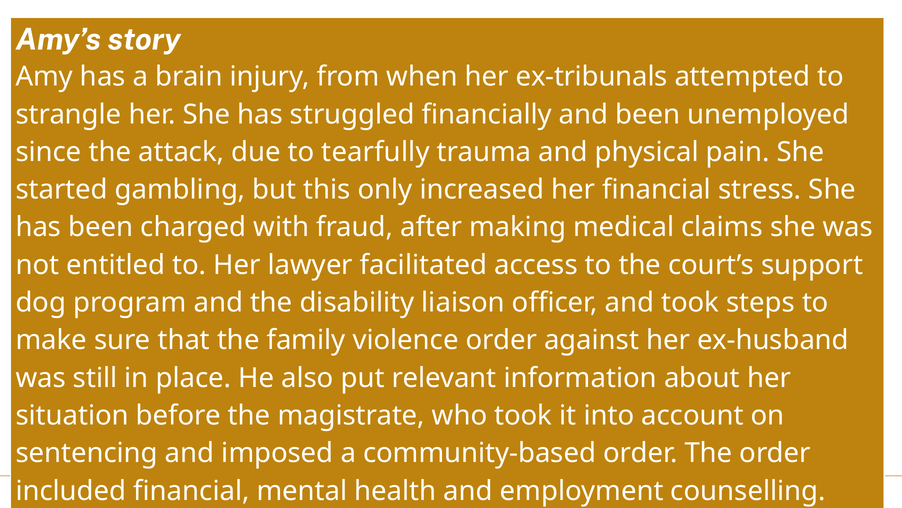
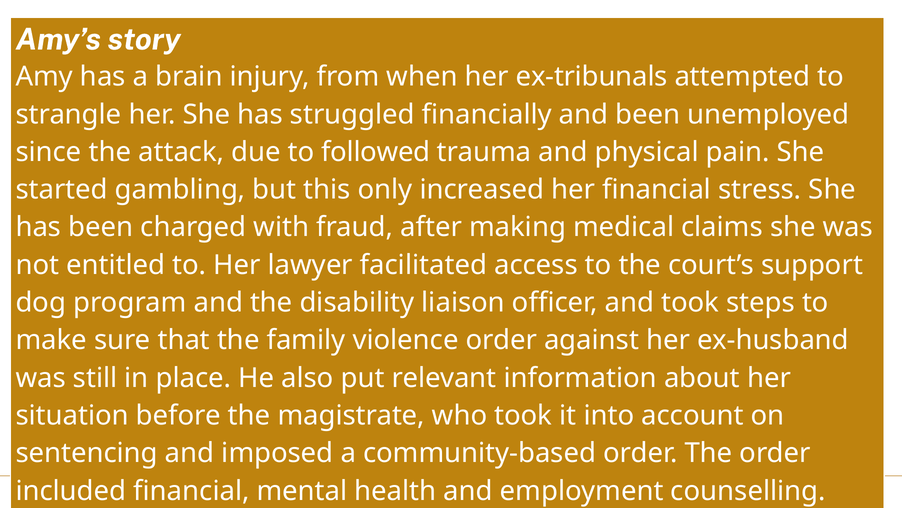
tearfully: tearfully -> followed (376, 152)
